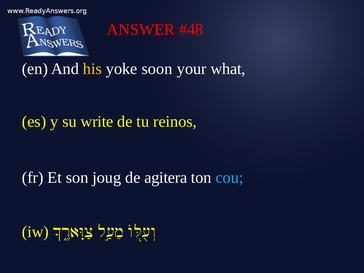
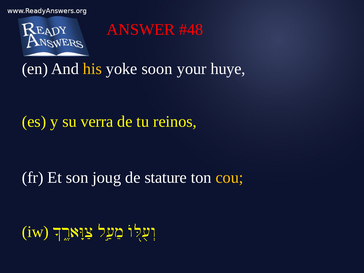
what: what -> huye (228, 69)
write: write -> verra (97, 122)
agitera: agitera -> stature (166, 178)
cou colour: light blue -> yellow (229, 178)
